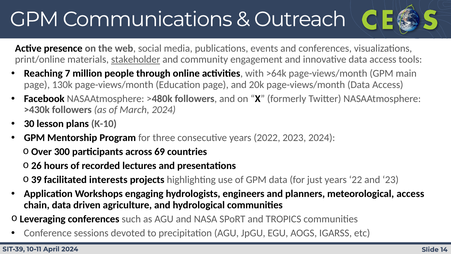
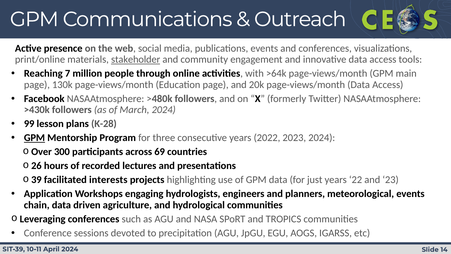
30: 30 -> 99 (29, 124)
K-10: K-10 -> K-28 (104, 124)
GPM underline: none -> present (34, 138)
meteorological access: access -> events (410, 194)
